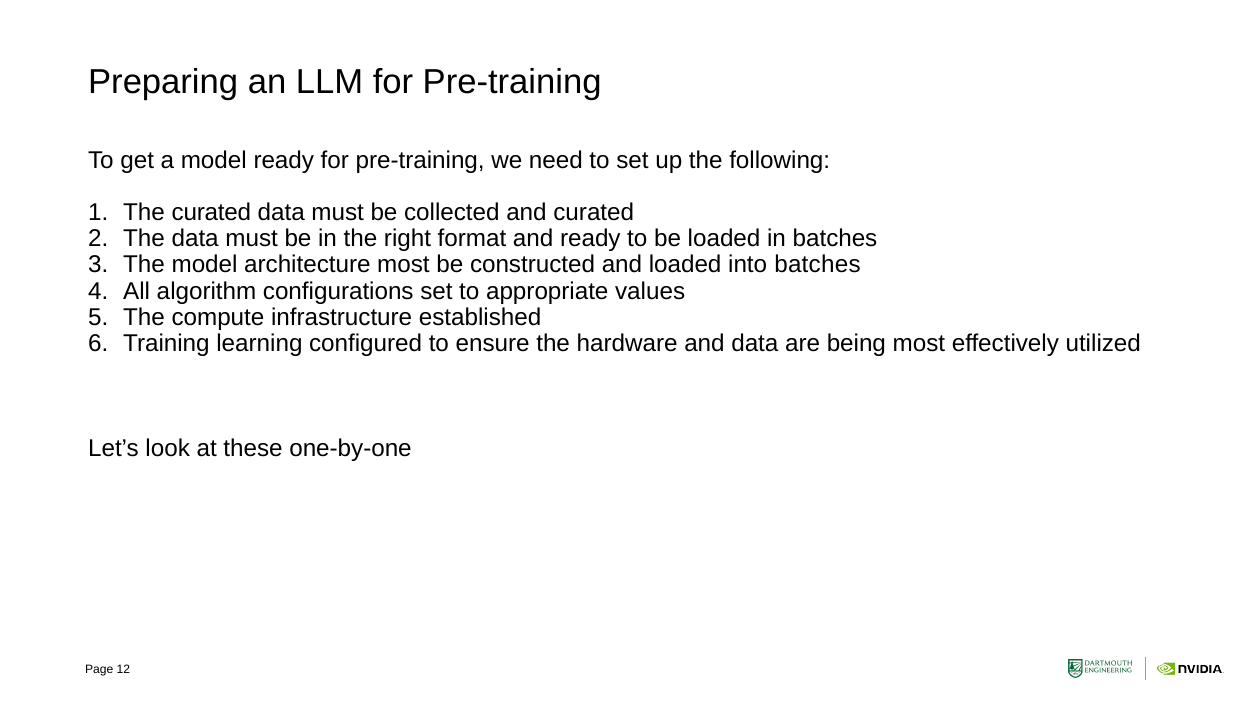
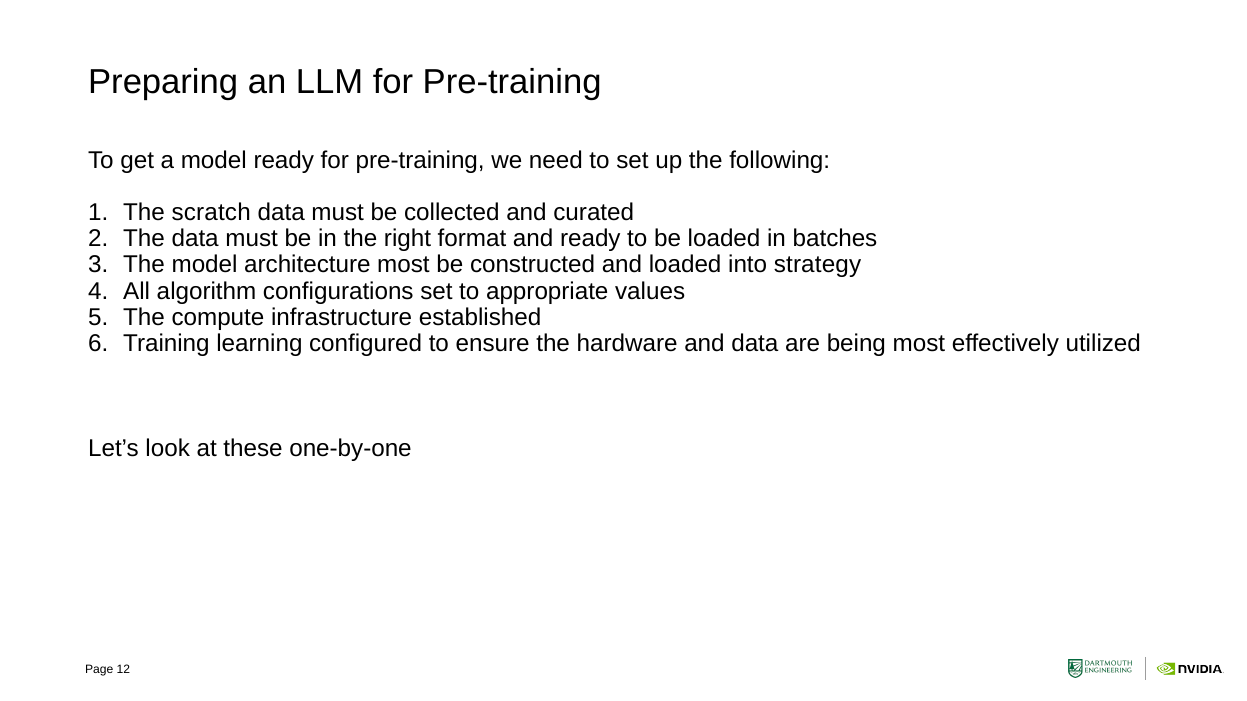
The curated: curated -> scratch (211, 213)
into batches: batches -> strategy (818, 265)
